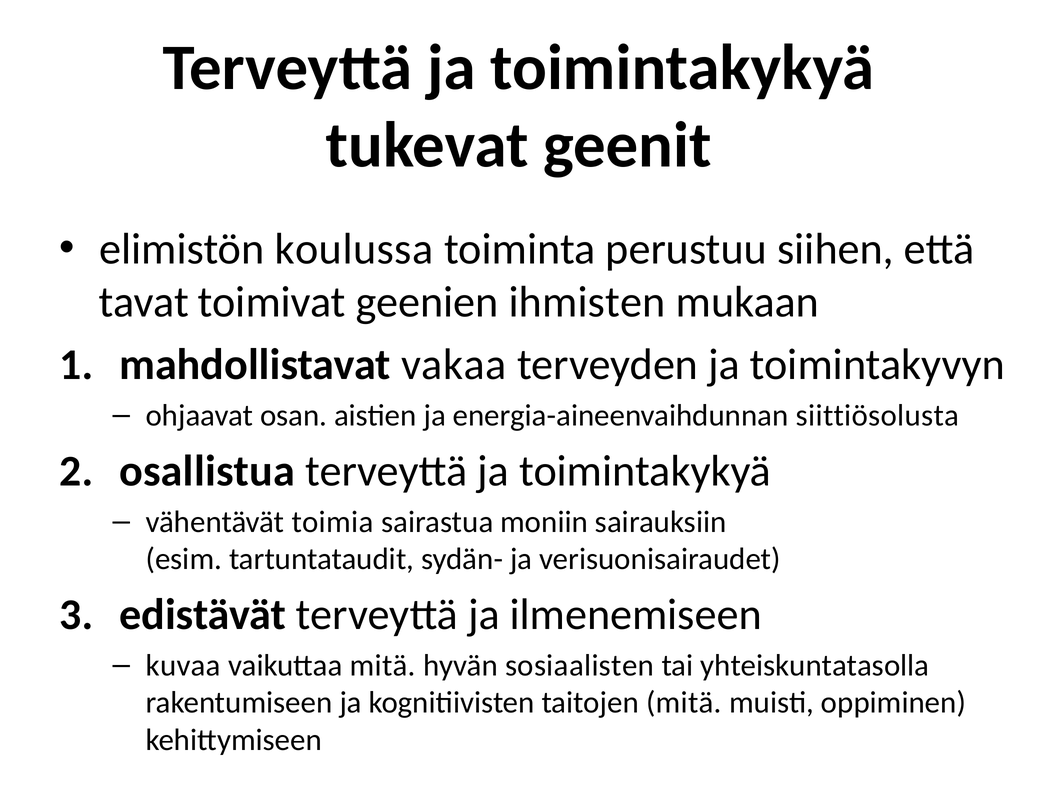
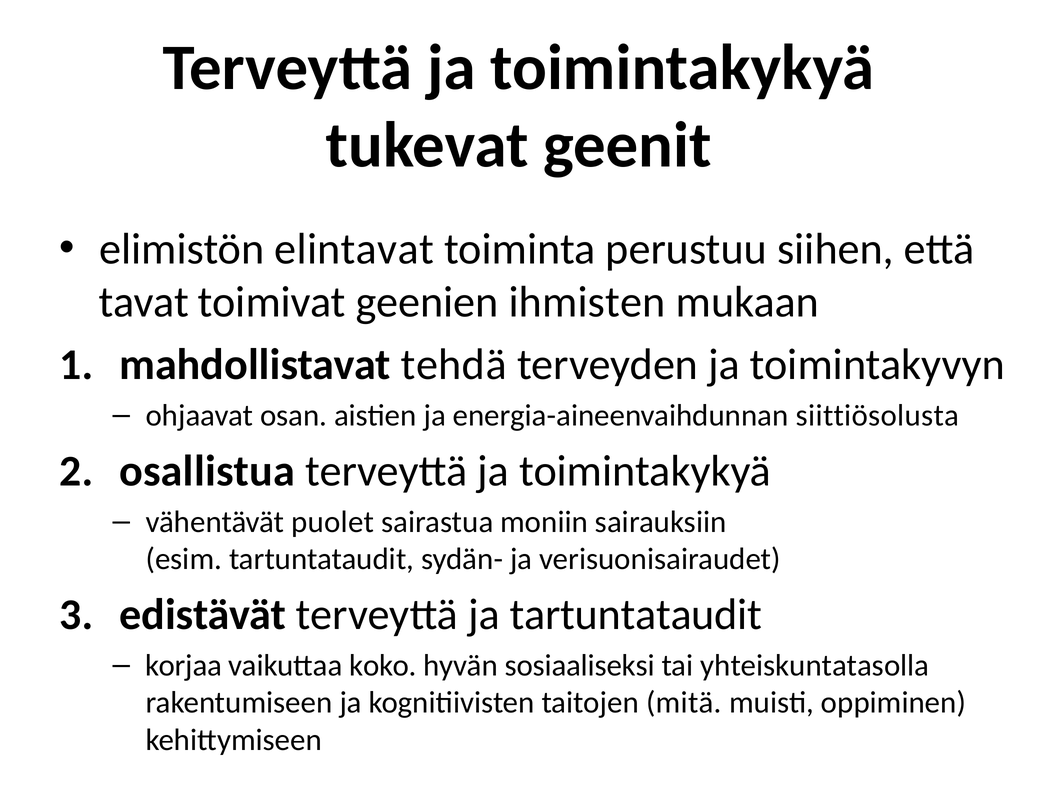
koulussa: koulussa -> elintavat (354, 249)
vakaa: vakaa -> tehdä (454, 365)
toimia: toimia -> puolet (333, 522)
ja ilmenemiseen: ilmenemiseen -> tartuntataudit (636, 614)
kuvaa: kuvaa -> korjaa (184, 665)
vaikuttaa mitä: mitä -> koko (383, 665)
sosiaalisten: sosiaalisten -> sosiaaliseksi (580, 665)
